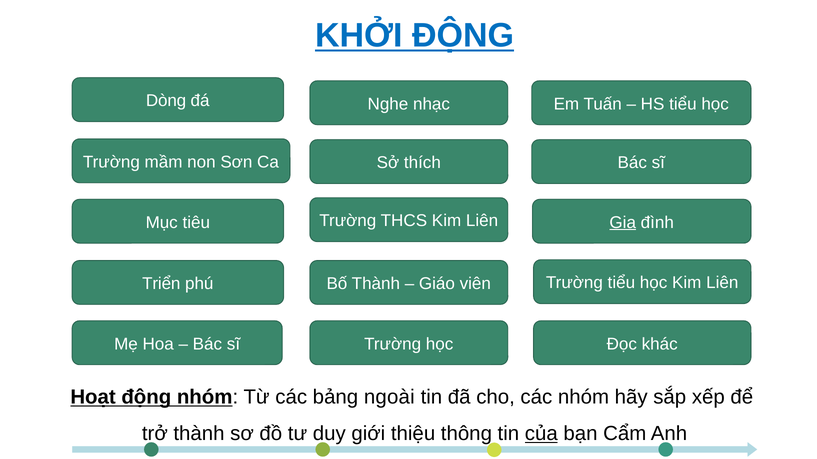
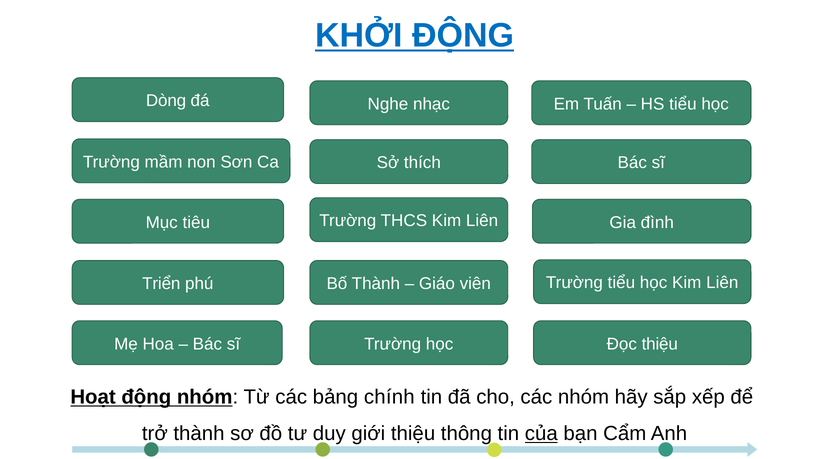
Gia underline: present -> none (623, 223)
Đọc khác: khác -> thiệu (660, 344)
ngoài: ngoài -> chính (389, 397)
